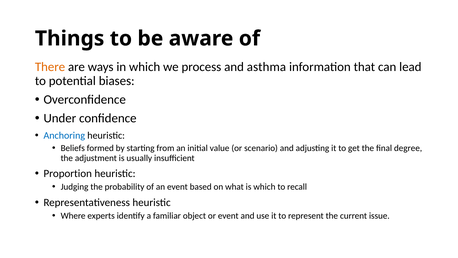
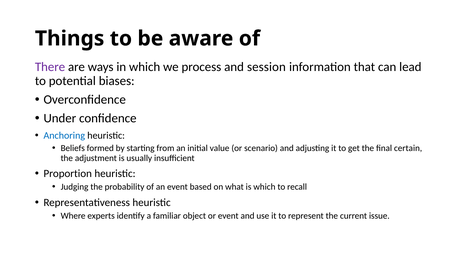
There colour: orange -> purple (50, 67)
asthma: asthma -> session (266, 67)
degree: degree -> certain (408, 148)
